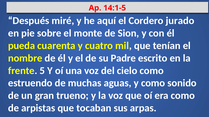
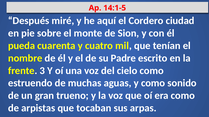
jurado: jurado -> ciudad (180, 21)
5: 5 -> 3 (42, 71)
